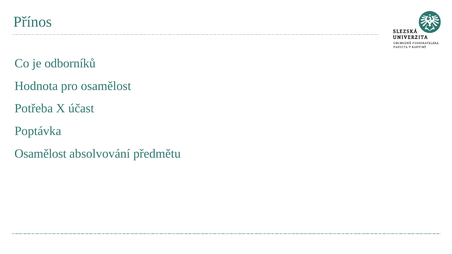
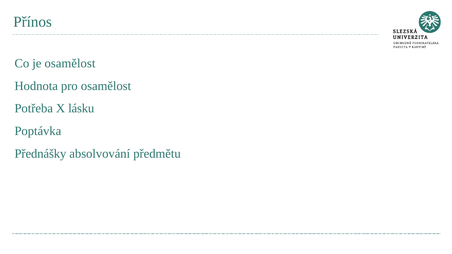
je odborníků: odborníků -> osamělost (70, 63)
účast: účast -> lásku (81, 109)
Osamělost: Osamělost -> Přednášky (40, 154)
